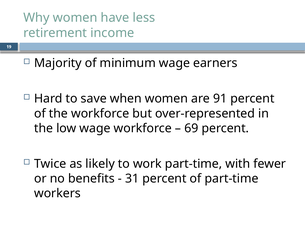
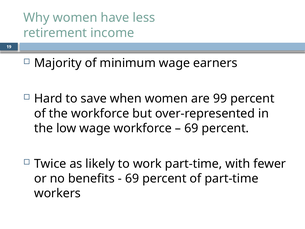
91: 91 -> 99 (220, 99)
31: 31 -> 69 (132, 178)
